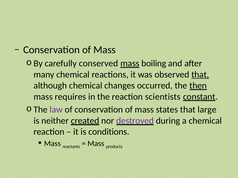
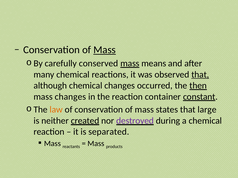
Mass underline: none -> present (105, 50)
boiling: boiling -> means (154, 64)
mass requires: requires -> changes (70, 97)
scientists: scientists -> container (163, 97)
law colour: purple -> orange (56, 110)
conditions: conditions -> separated (109, 132)
